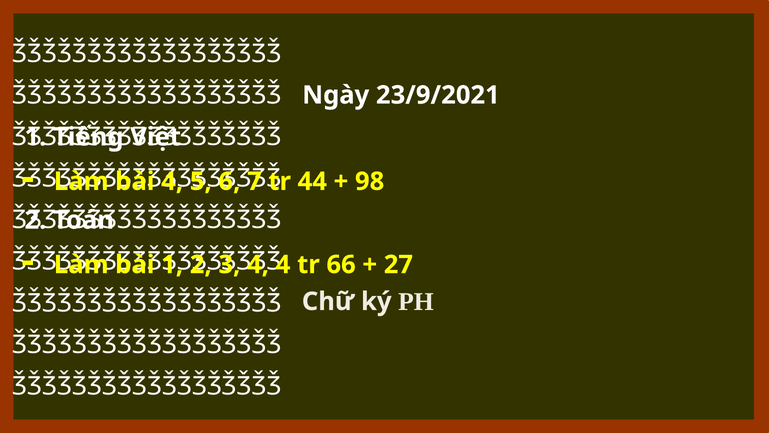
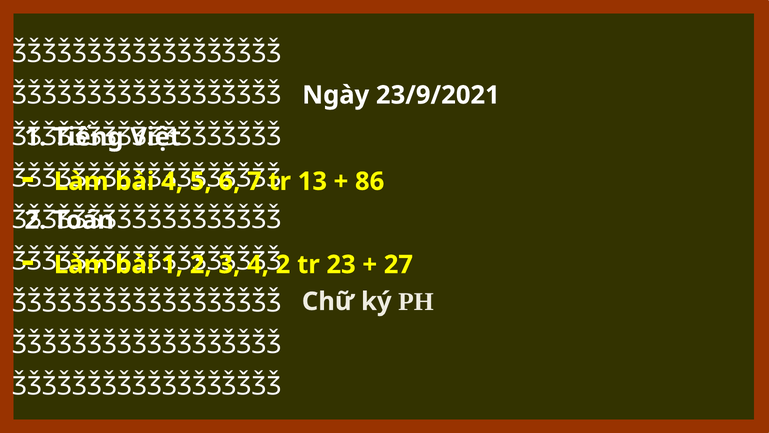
44: 44 -> 13 (312, 181)
98: 98 -> 86 (370, 181)
4: 4 -> 2 (283, 264)
66: 66 -> 23 (341, 264)
